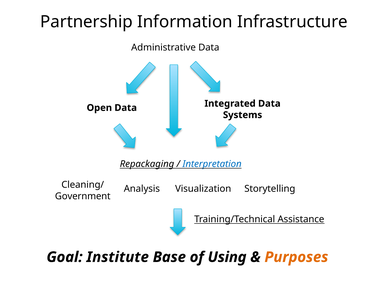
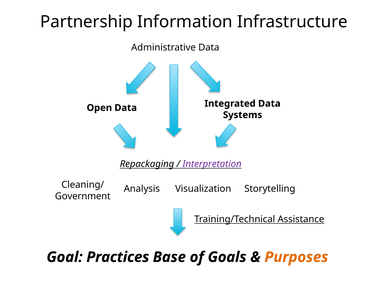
Interpretation colour: blue -> purple (212, 164)
Institute: Institute -> Practices (118, 257)
Using: Using -> Goals (227, 257)
